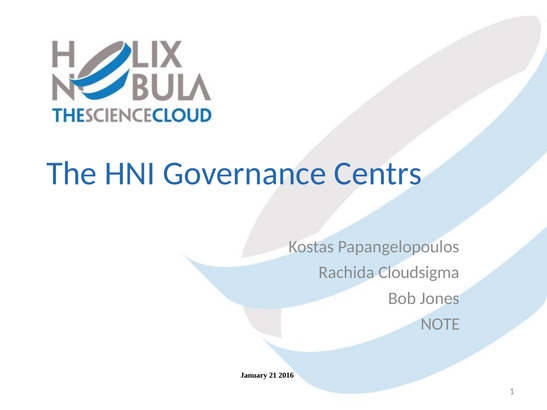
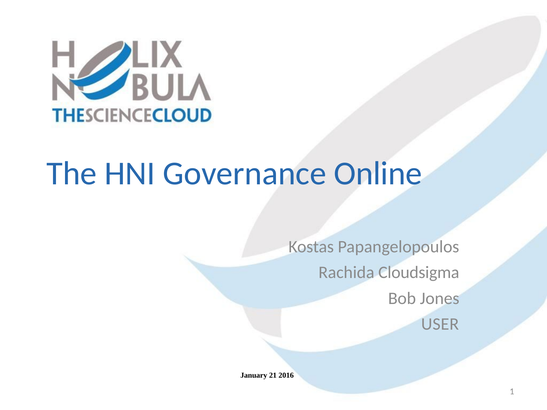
Centrs: Centrs -> Online (378, 174)
NOTE: NOTE -> USER (440, 324)
